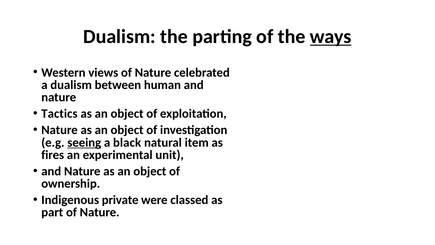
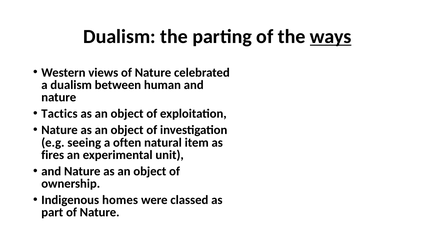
seeing underline: present -> none (84, 142)
black: black -> often (127, 142)
private: private -> homes (120, 200)
